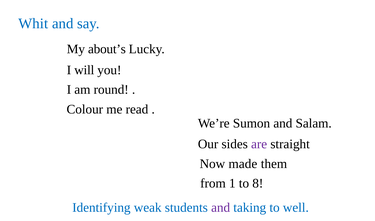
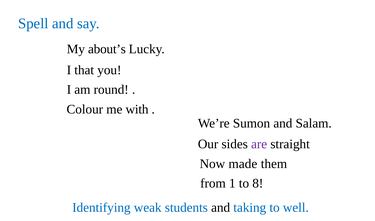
Whit: Whit -> Spell (33, 24)
will: will -> that (84, 70)
read: read -> with (137, 109)
and colour: purple -> black (221, 208)
